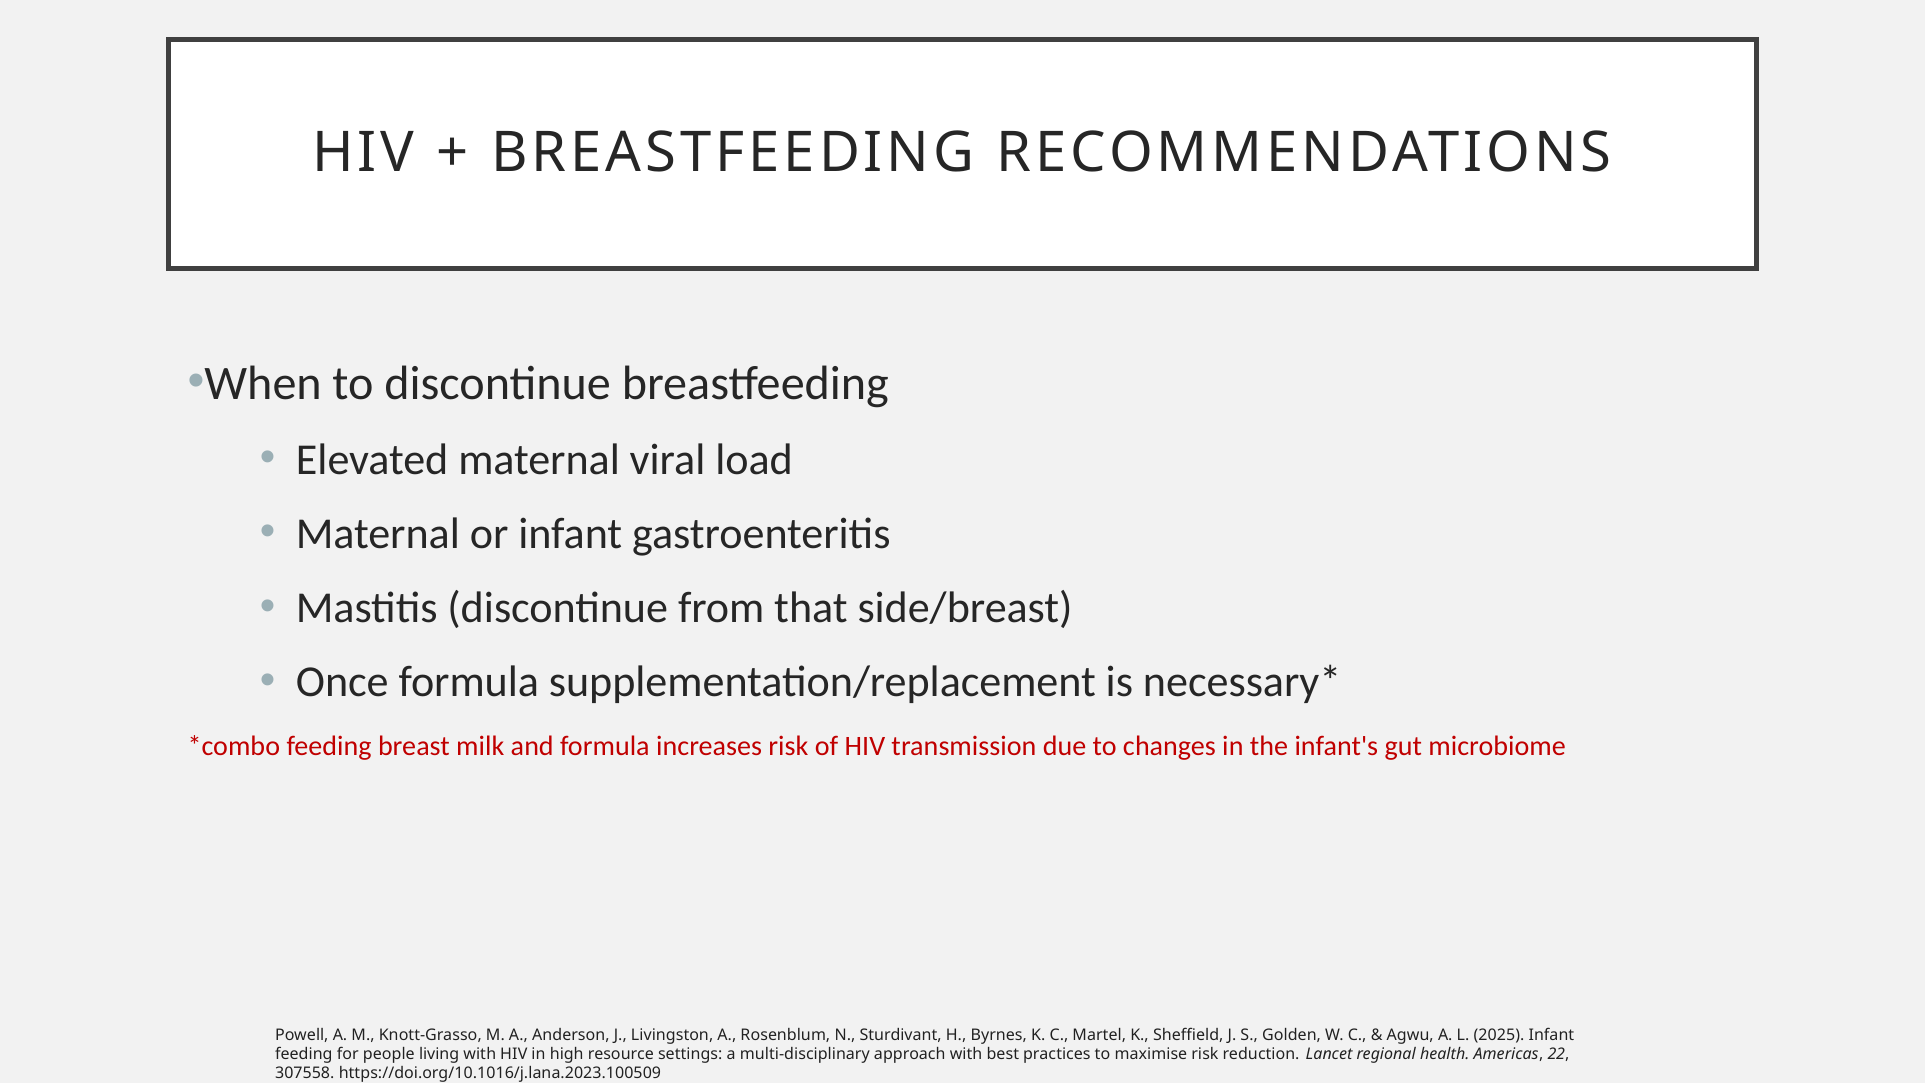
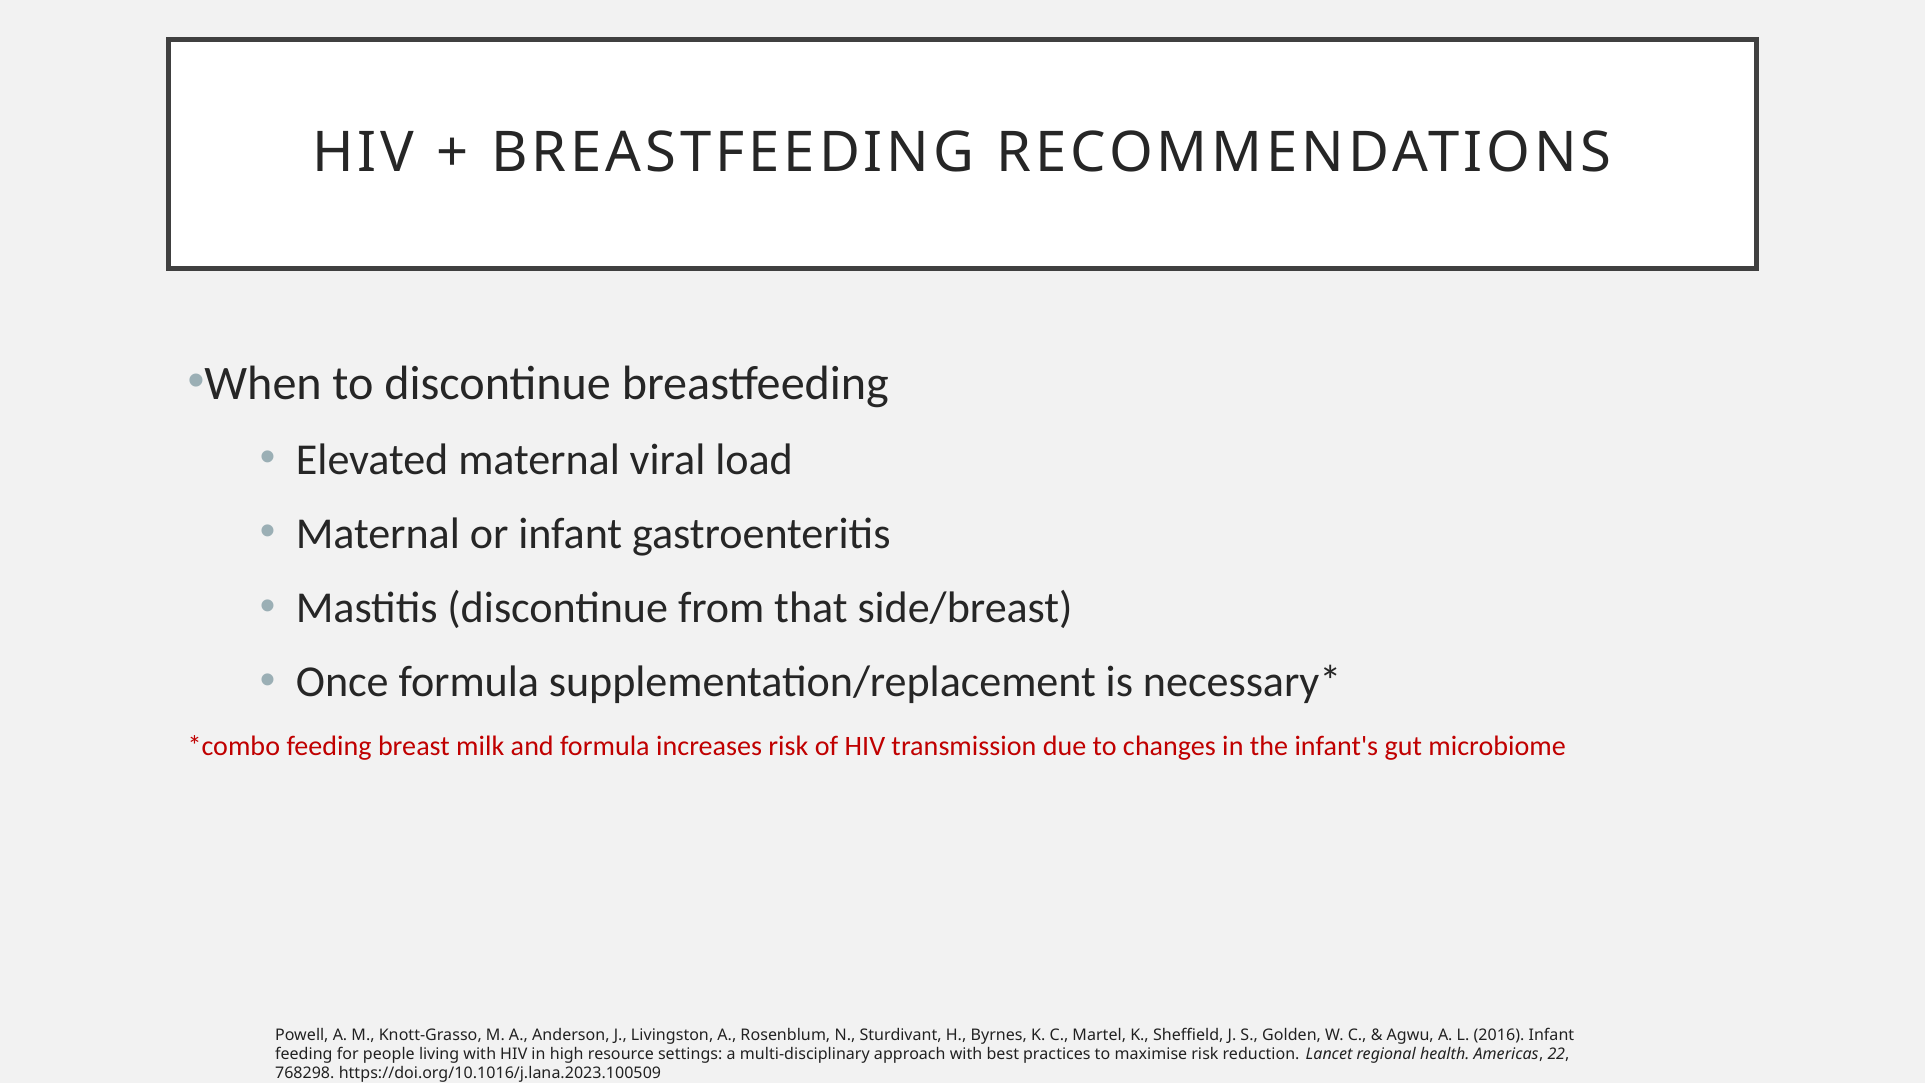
2025: 2025 -> 2016 (1499, 1035)
307558: 307558 -> 768298 (305, 1073)
